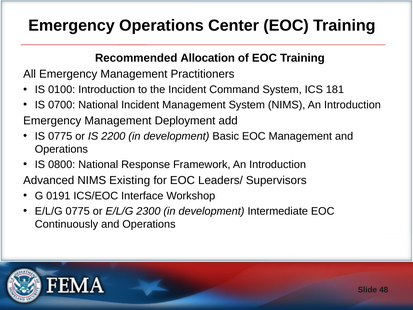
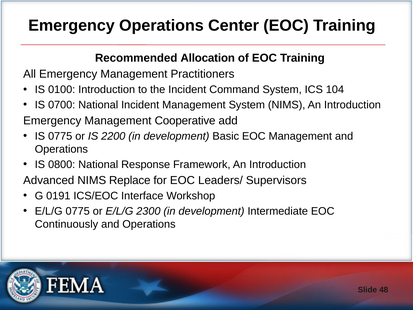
181: 181 -> 104 (335, 90)
Deployment: Deployment -> Cooperative (185, 121)
Existing: Existing -> Replace (130, 180)
